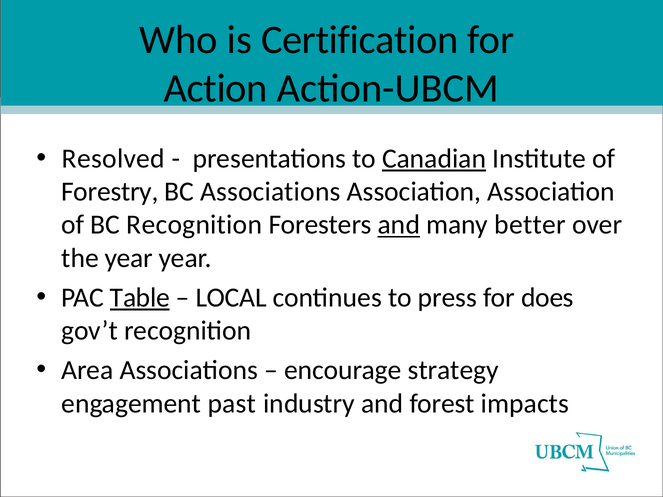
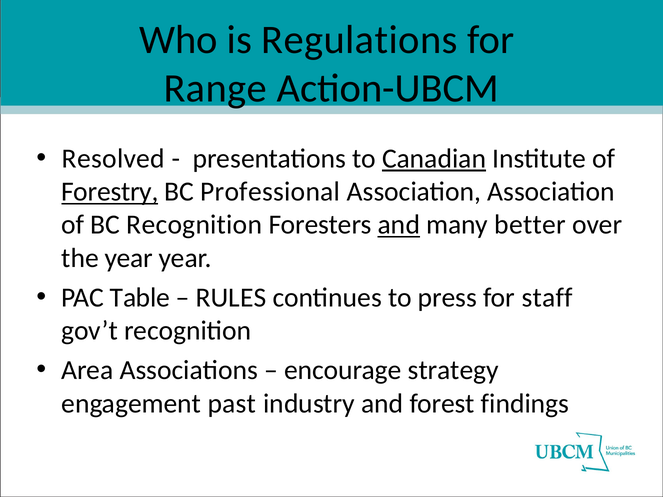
Certification: Certification -> Regulations (359, 40)
Action: Action -> Range (215, 88)
Forestry underline: none -> present (110, 192)
BC Associations: Associations -> Professional (270, 192)
Table underline: present -> none (140, 298)
LOCAL: LOCAL -> RULES (231, 298)
does: does -> staff (547, 298)
impacts: impacts -> findings (525, 404)
